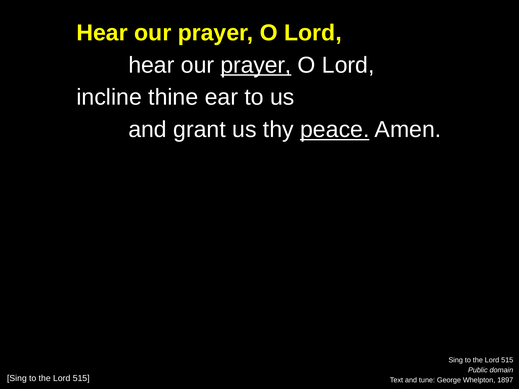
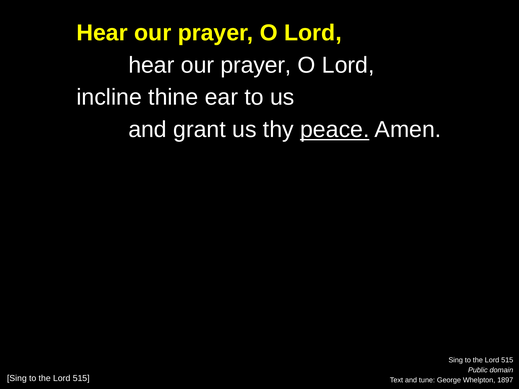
prayer underline: present -> none (256, 65)
